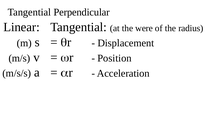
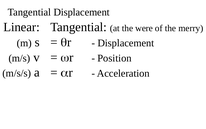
Tangential Perpendicular: Perpendicular -> Displacement (82, 12)
radius: radius -> merry (191, 28)
